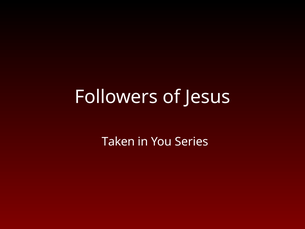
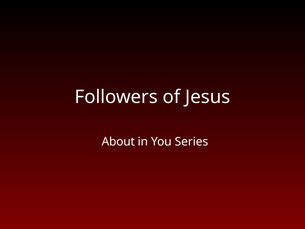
Taken: Taken -> About (118, 142)
